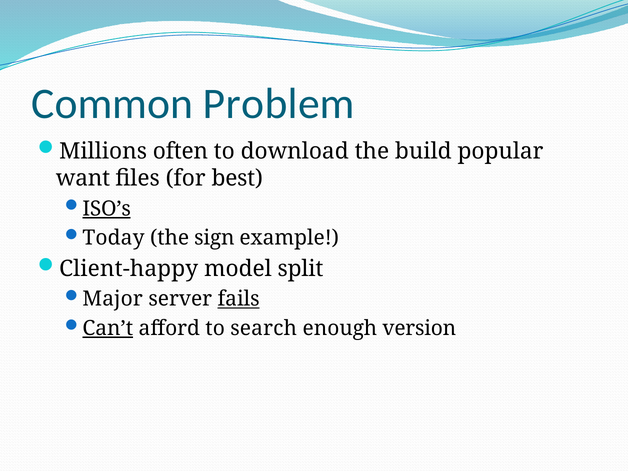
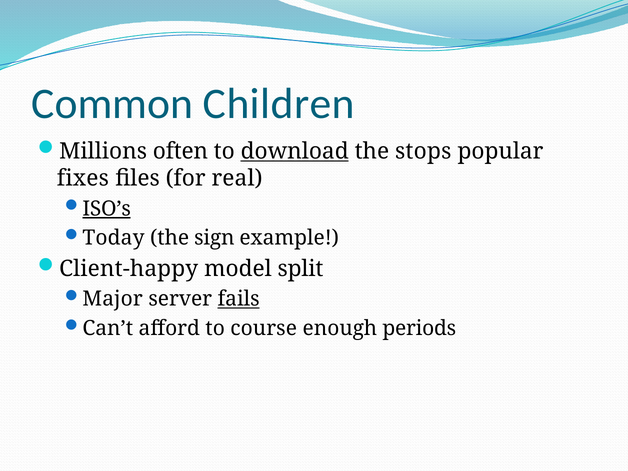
Problem: Problem -> Children (279, 104)
download underline: none -> present (295, 151)
build: build -> stops (423, 151)
want: want -> fixes (83, 178)
best: best -> real (237, 178)
Can’t underline: present -> none (108, 328)
search: search -> course (264, 328)
version: version -> periods (419, 328)
